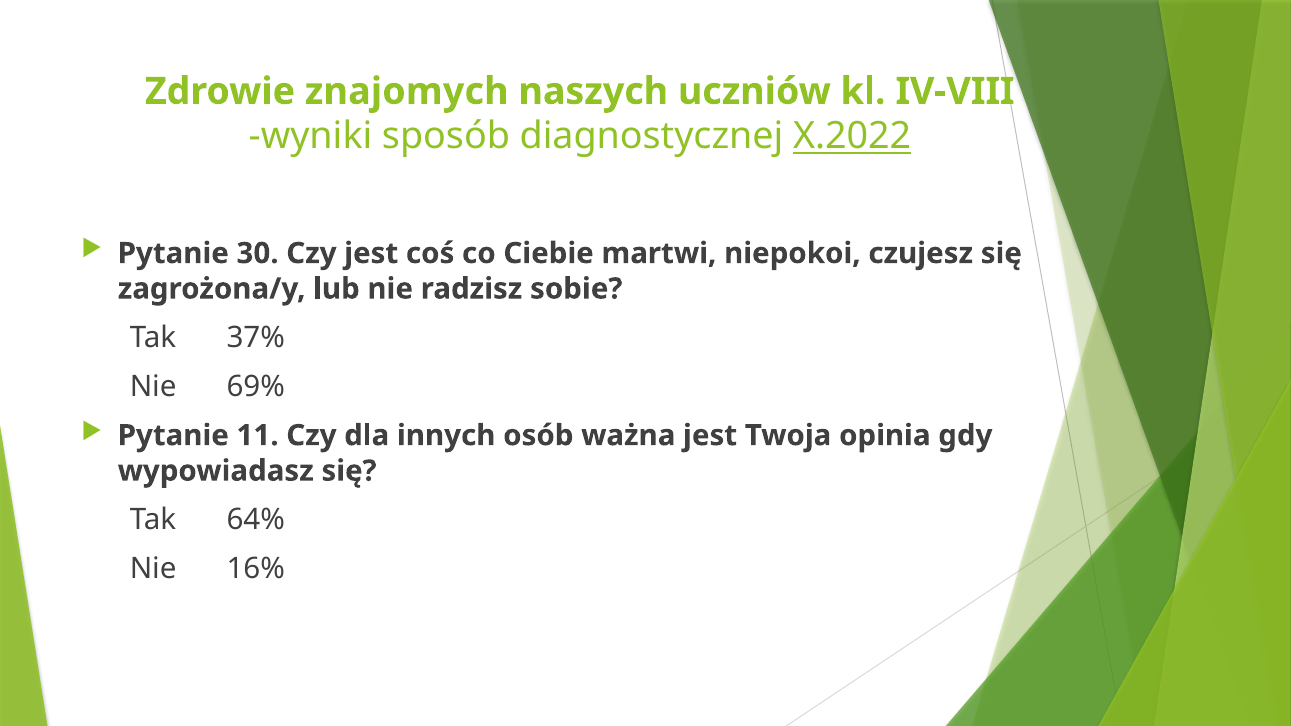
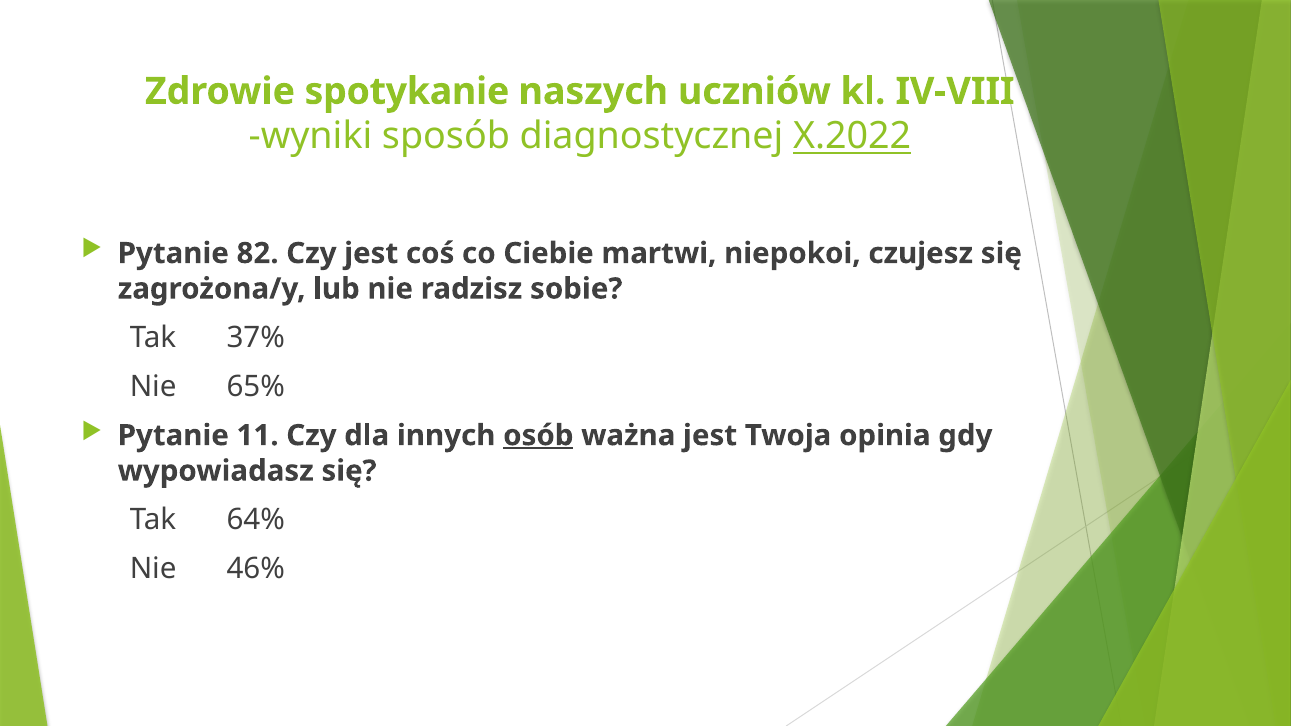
znajomych: znajomych -> spotykanie (407, 91)
30: 30 -> 82 (258, 253)
69%: 69% -> 65% (256, 387)
osób underline: none -> present (538, 436)
16%: 16% -> 46% (256, 569)
